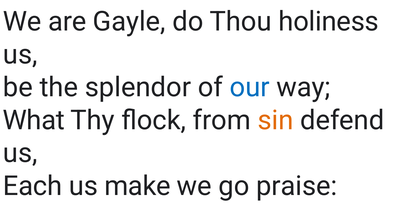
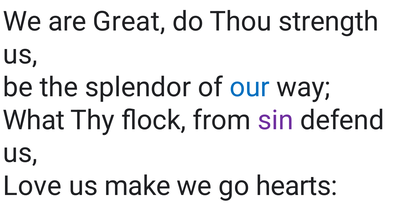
Gayle: Gayle -> Great (129, 22)
holiness: holiness -> strength (329, 22)
sin colour: orange -> purple (275, 120)
Each: Each -> Love (32, 186)
praise: praise -> hearts (297, 186)
